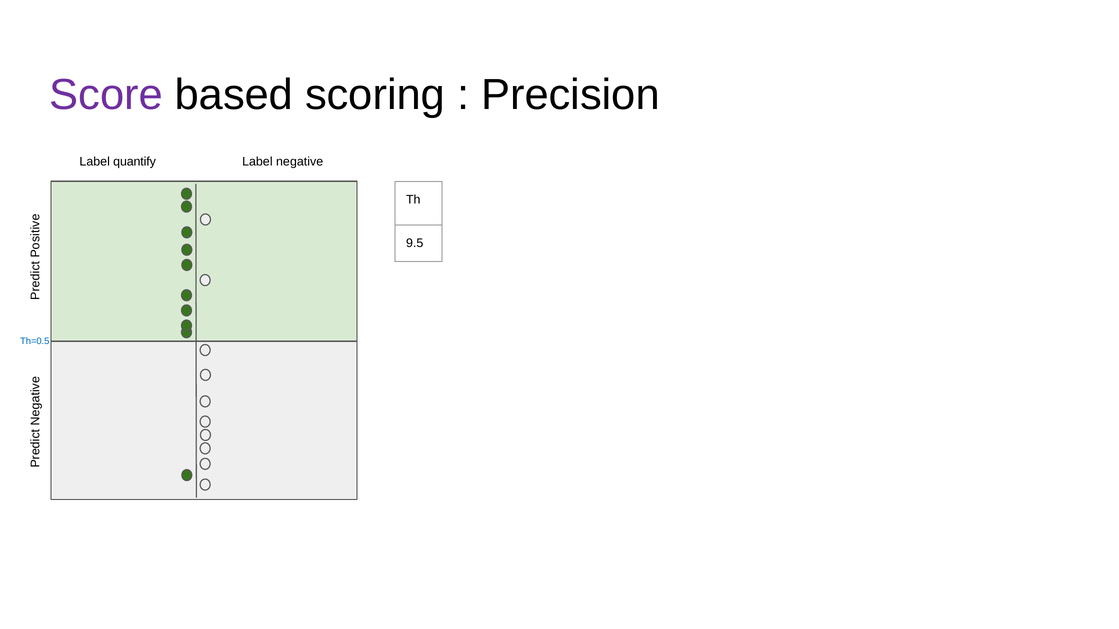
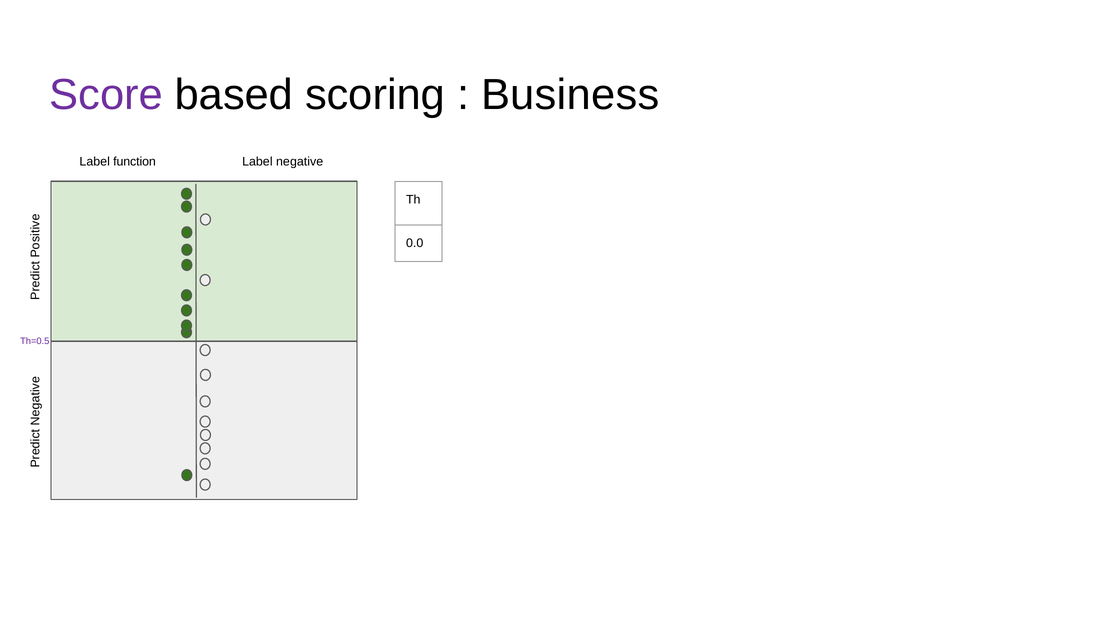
Precision: Precision -> Business (570, 95)
quantify: quantify -> function (135, 162)
9.5: 9.5 -> 0.0 (415, 244)
Th=0.5 colour: blue -> purple (35, 341)
